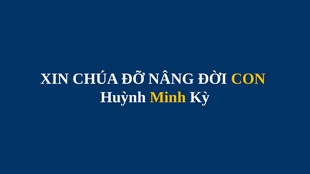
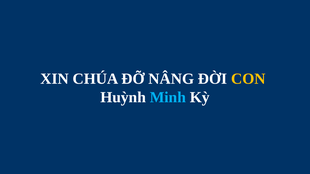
Minh colour: yellow -> light blue (168, 98)
